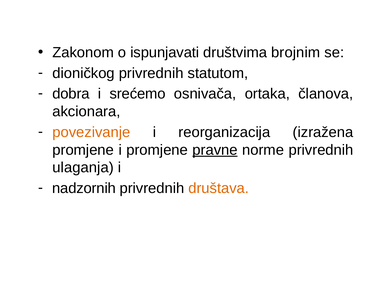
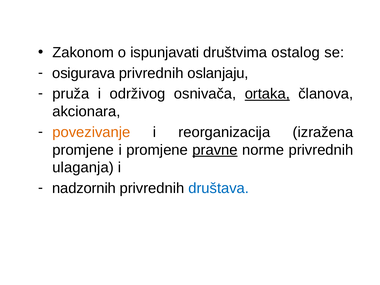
brojnim: brojnim -> ostalog (296, 53)
dioničkog: dioničkog -> osigurava (84, 73)
statutom: statutom -> oslanjaju (218, 73)
dobra: dobra -> pruža (71, 94)
srećemo: srećemo -> održivog (138, 94)
ortaka underline: none -> present (267, 94)
društava colour: orange -> blue (219, 188)
